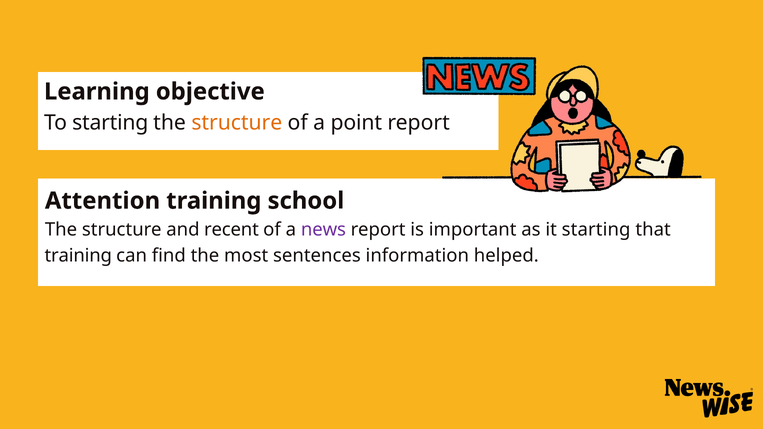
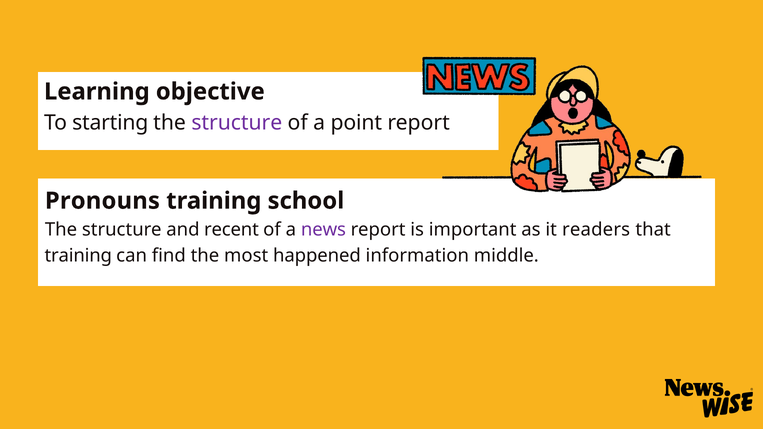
structure colour: orange -> purple (237, 123)
Attention: Attention -> Pronouns (102, 201)
it starting: starting -> readers (596, 230)
sentences: sentences -> happened (317, 256)
helped: helped -> middle (506, 256)
